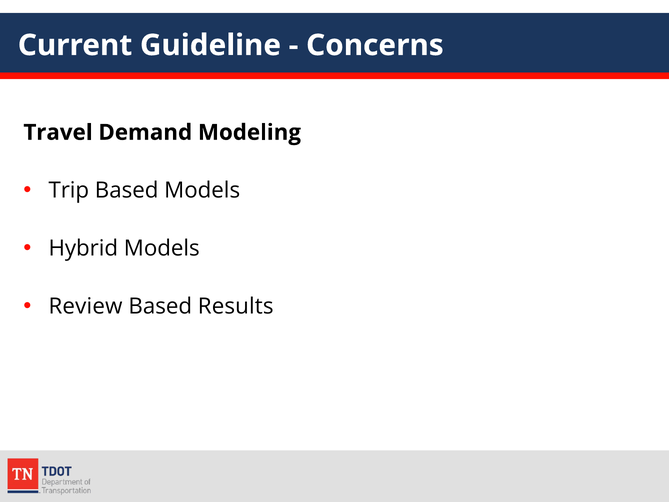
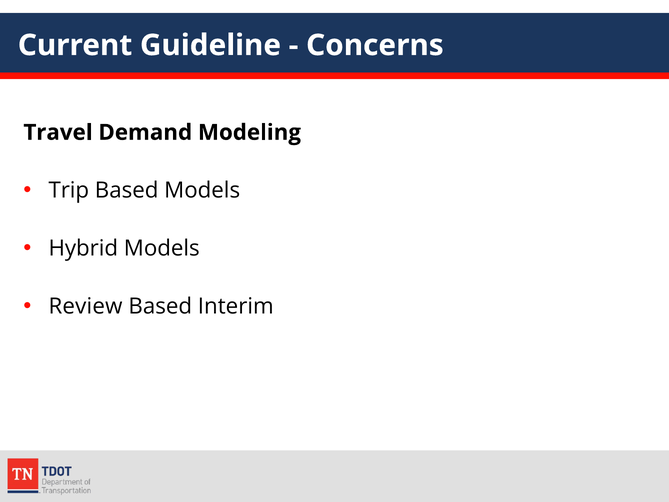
Results: Results -> Interim (236, 306)
